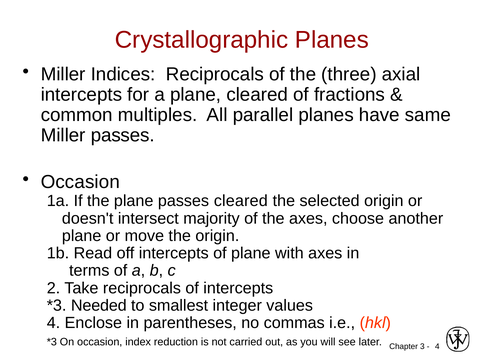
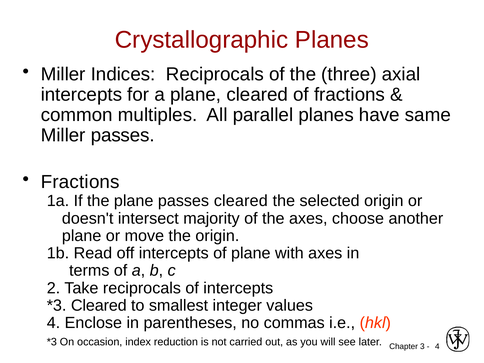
Occasion: Occasion -> Fractions (80, 182)
Needed: Needed -> Cleared (99, 305)
